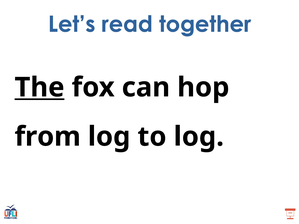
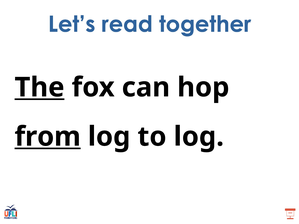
from underline: none -> present (48, 137)
